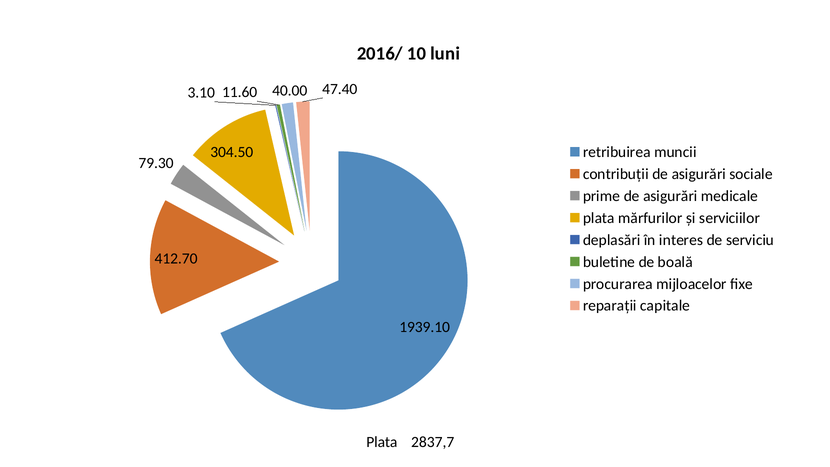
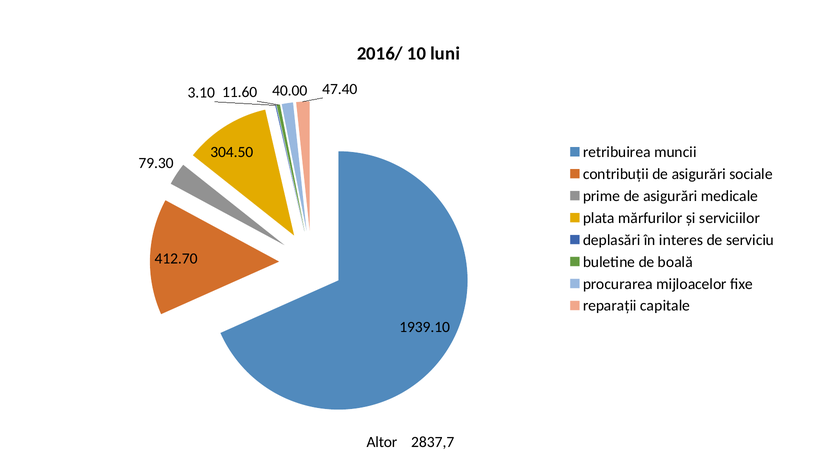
Plata: Plata -> Altor (382, 442)
